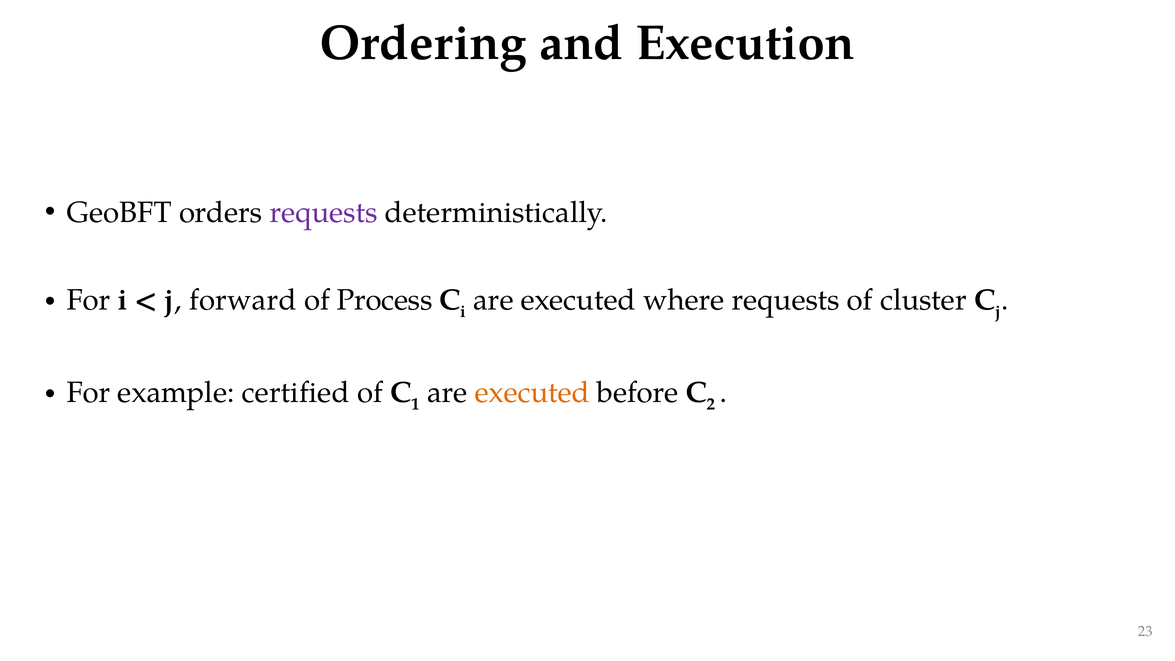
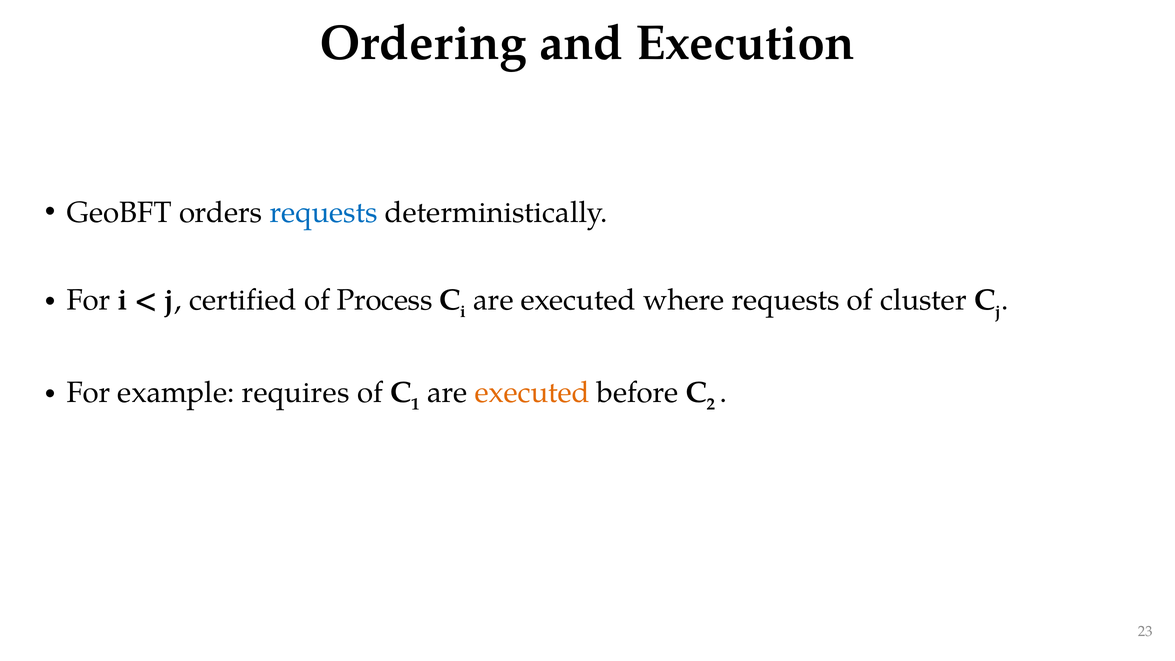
requests colour: purple -> blue (324, 213)
forward: forward -> certified (243, 300)
certified: certified -> requires (296, 393)
